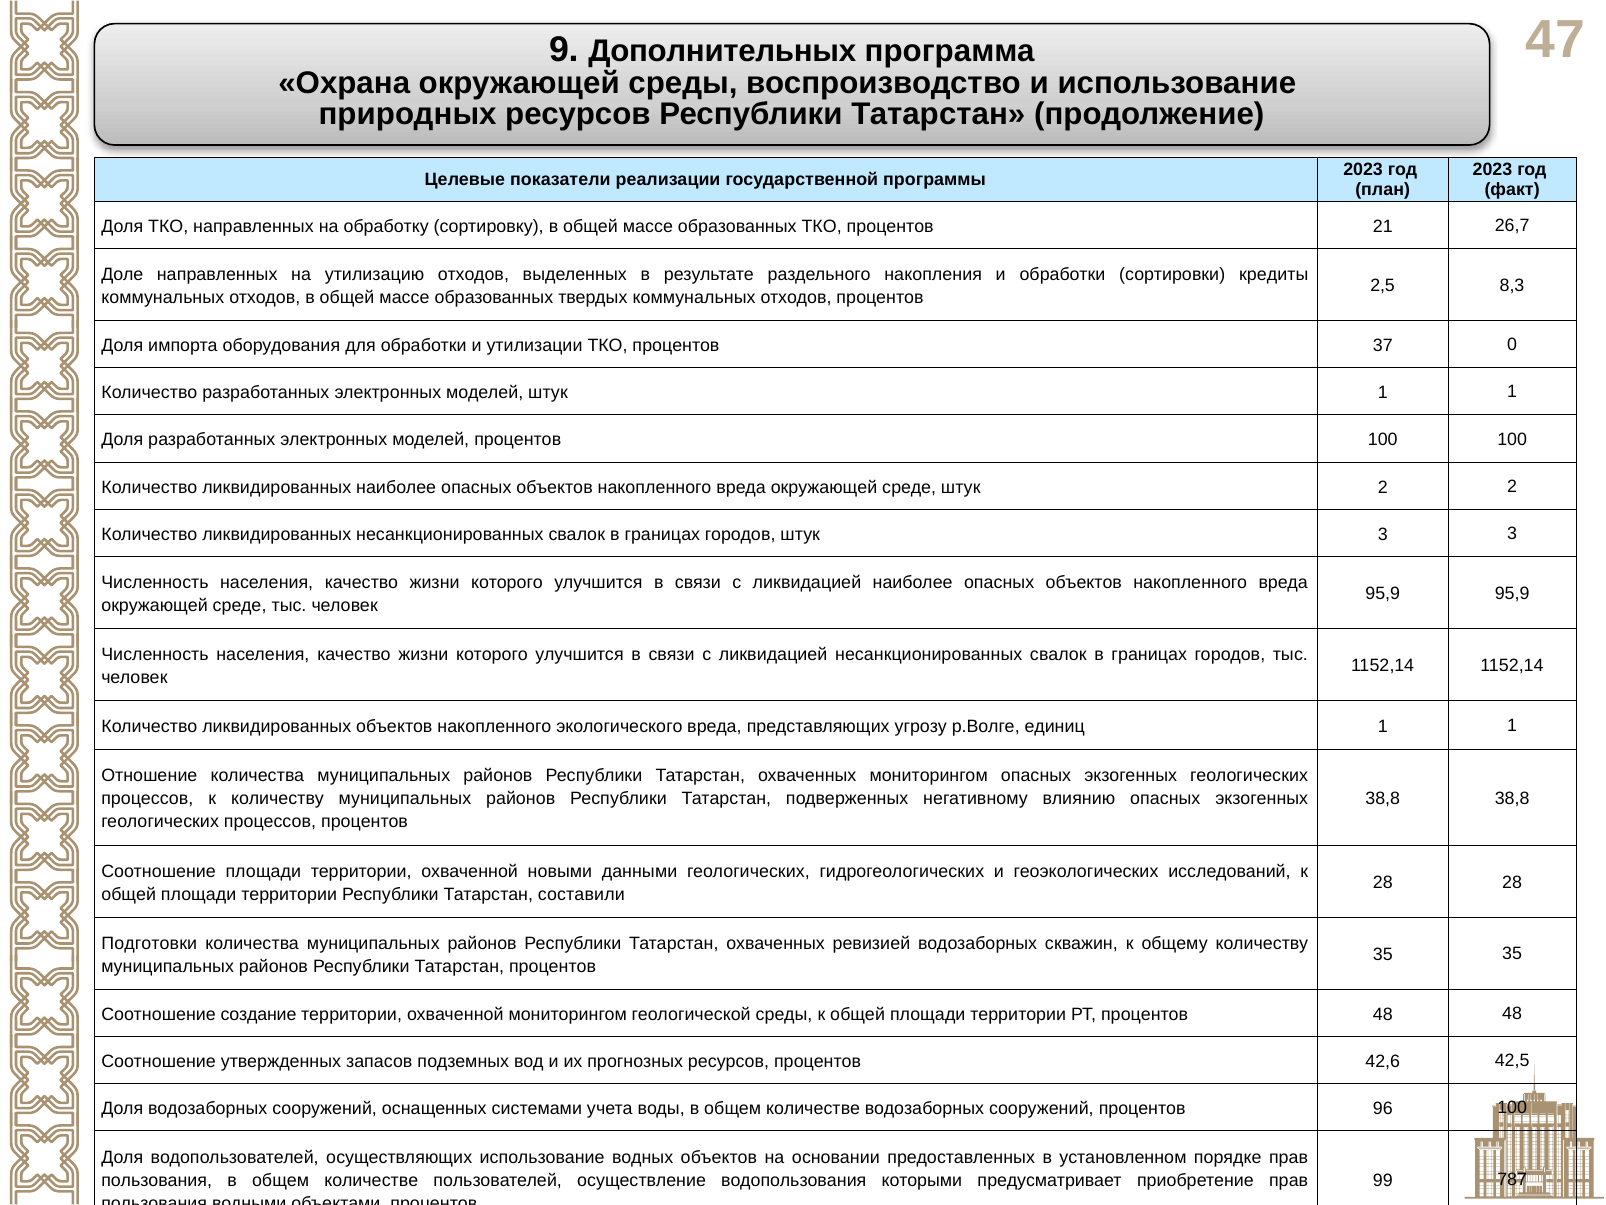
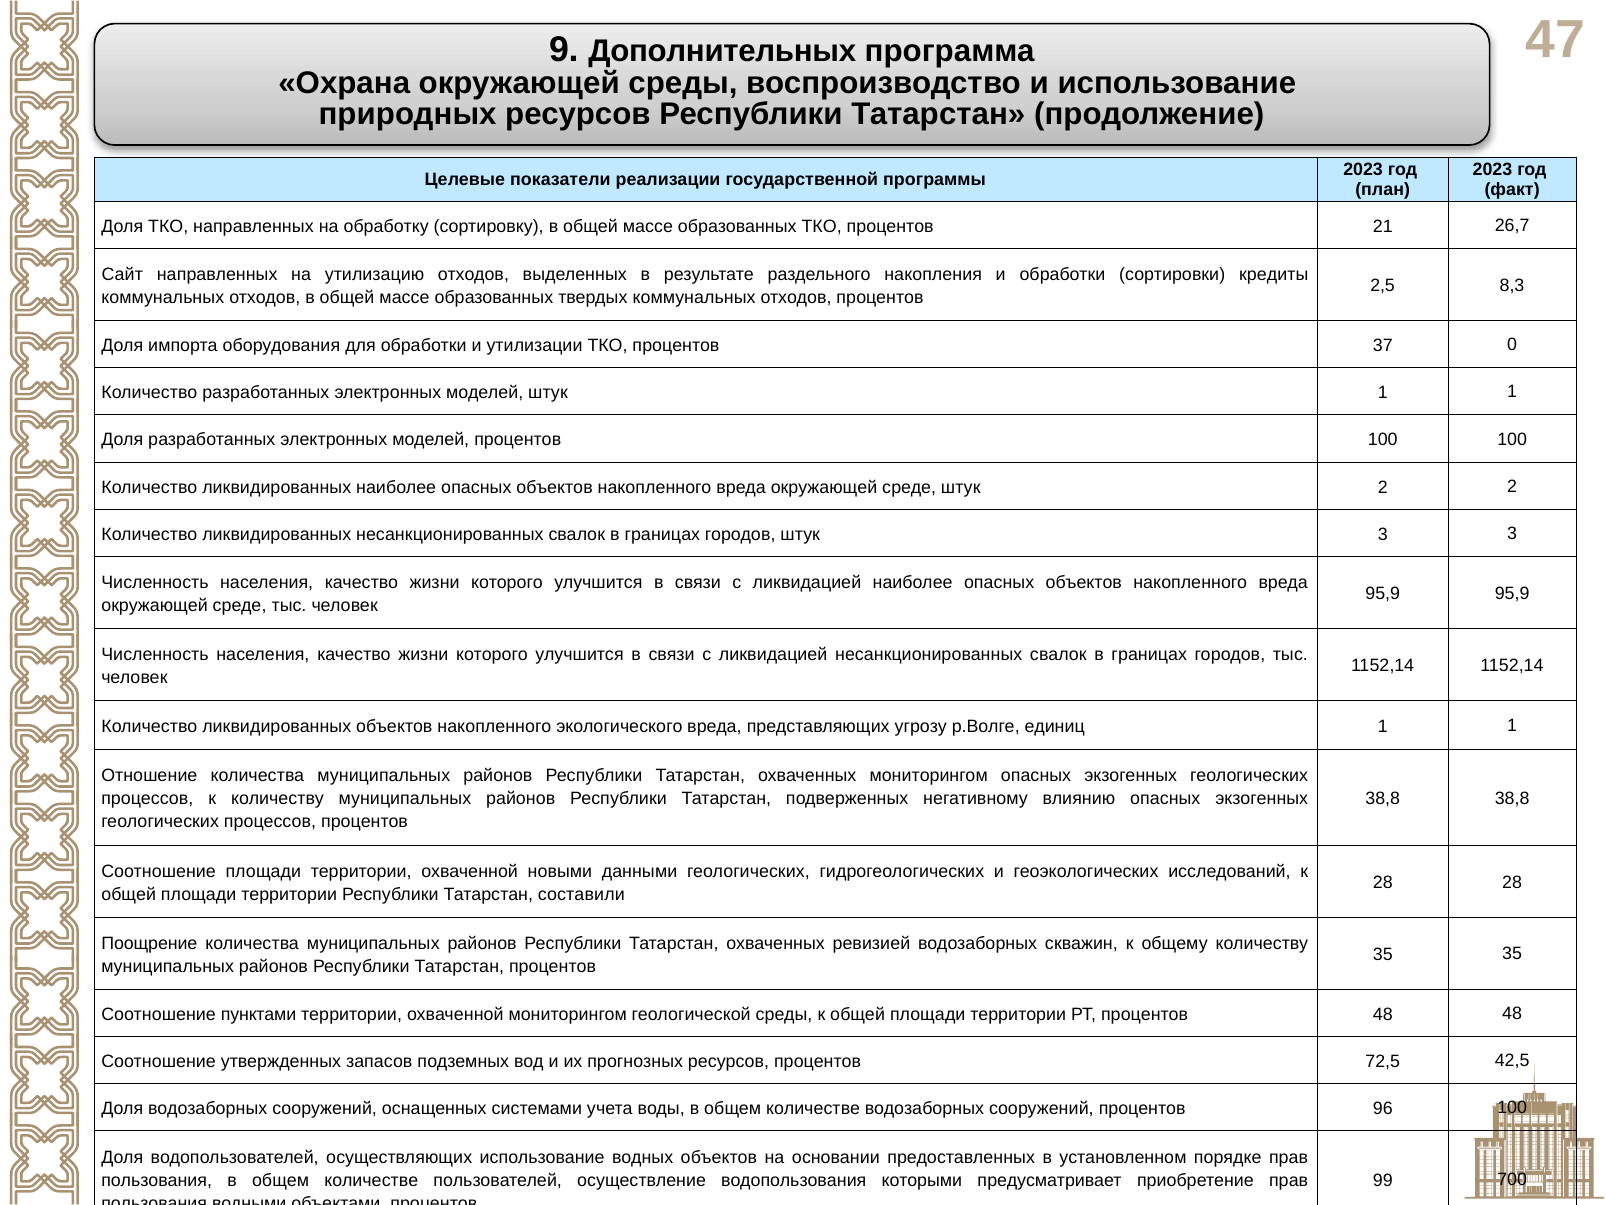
Доле: Доле -> Сайт (122, 274)
Подготовки: Подготовки -> Поощрение (149, 943)
создание: создание -> пунктами (259, 1014)
42,6: 42,6 -> 72,5 (1383, 1061)
787: 787 -> 700 (1512, 1179)
